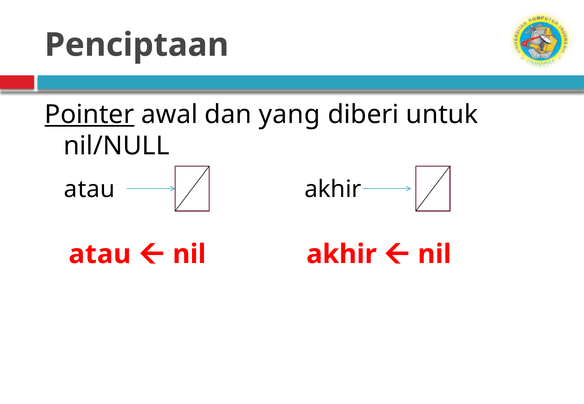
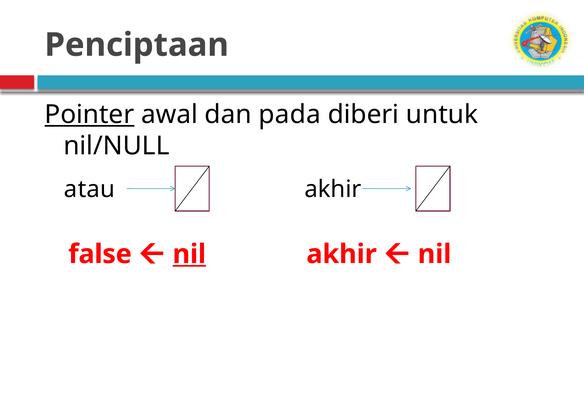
yang: yang -> pada (290, 115)
atau: atau -> false (100, 254)
nil underline: none -> present (189, 254)
